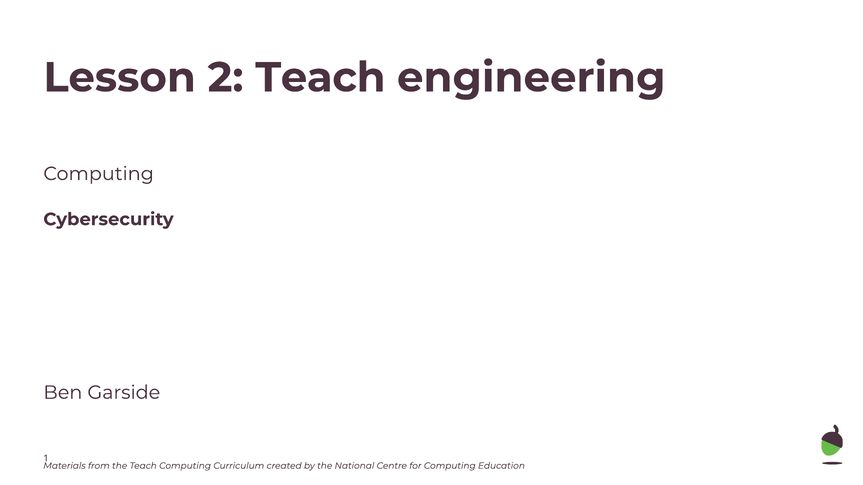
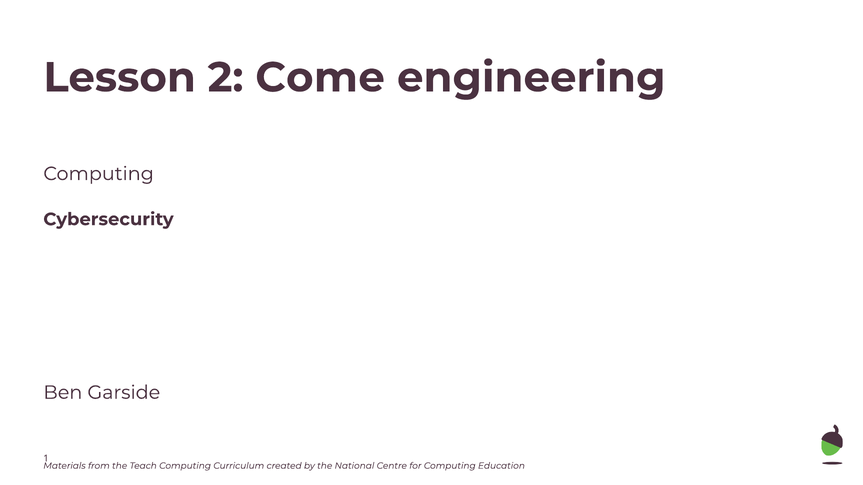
2 Teach: Teach -> Come (320, 78)
